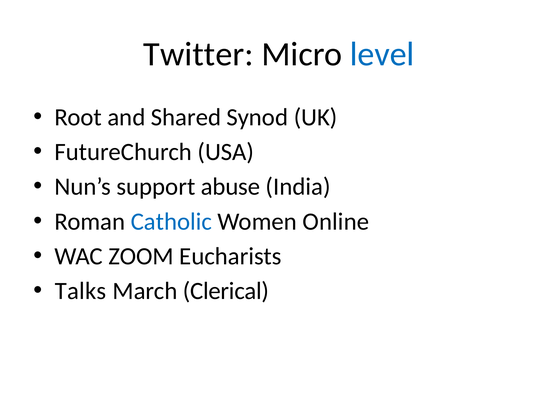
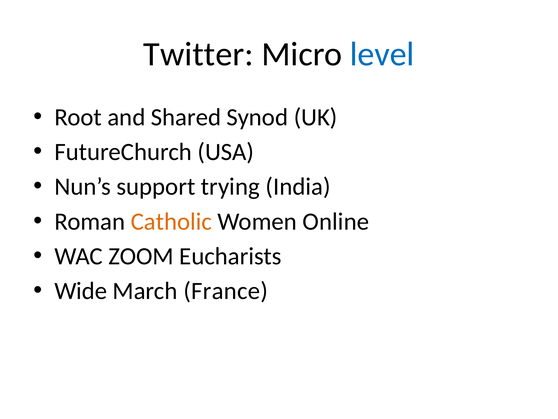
abuse: abuse -> trying (230, 187)
Catholic colour: blue -> orange (171, 221)
Talks: Talks -> Wide (81, 291)
Clerical: Clerical -> France (226, 291)
